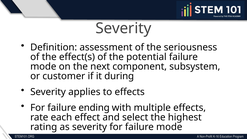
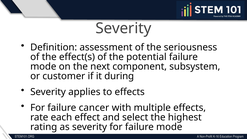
ending: ending -> cancer (94, 108)
